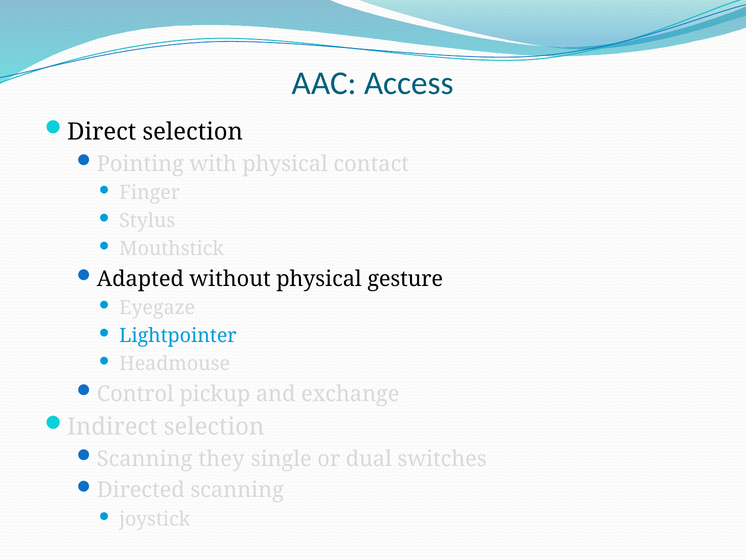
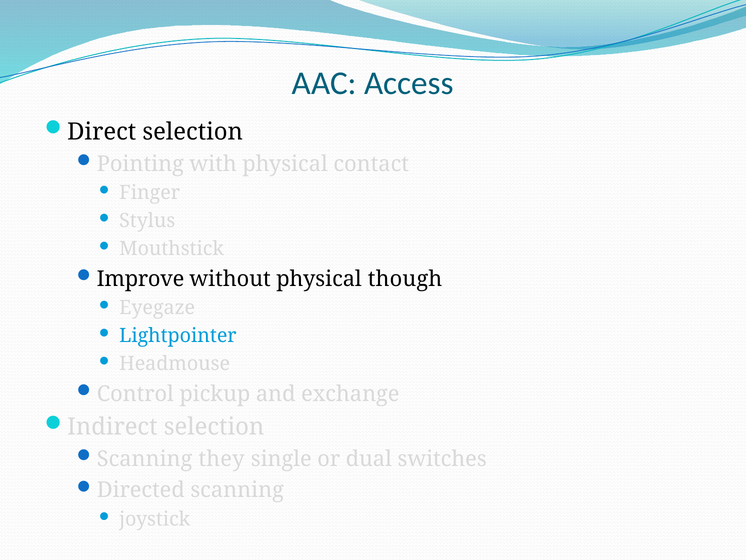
Adapted: Adapted -> Improve (140, 279)
gesture: gesture -> though (405, 279)
